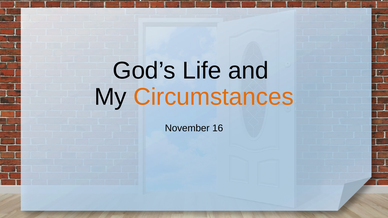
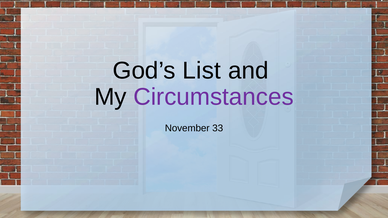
Life: Life -> List (202, 71)
Circumstances colour: orange -> purple (213, 97)
16: 16 -> 33 (218, 128)
